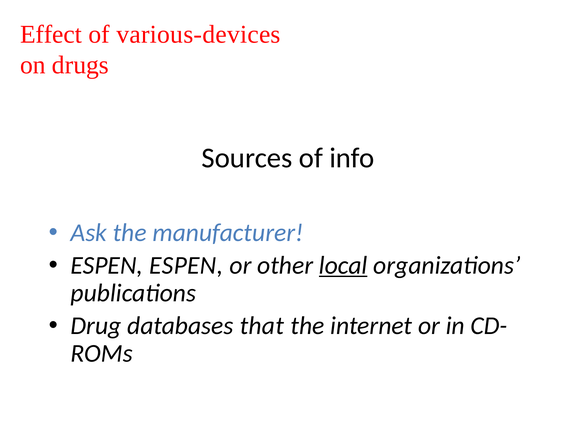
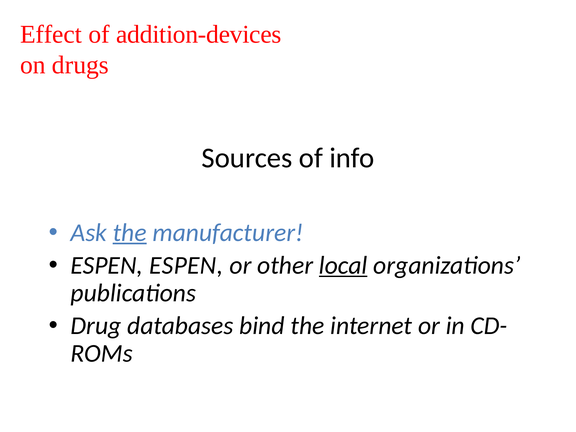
various-devices: various-devices -> addition-devices (199, 34)
the underline: none -> present (130, 233)
that: that -> bind (262, 326)
